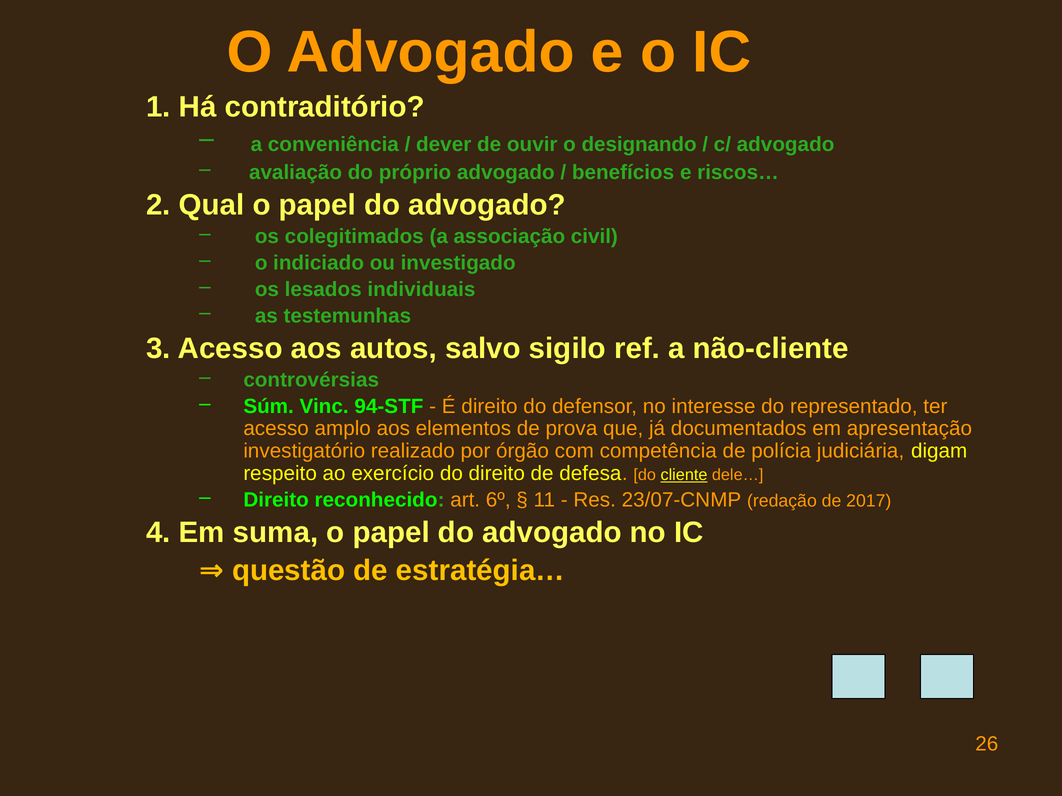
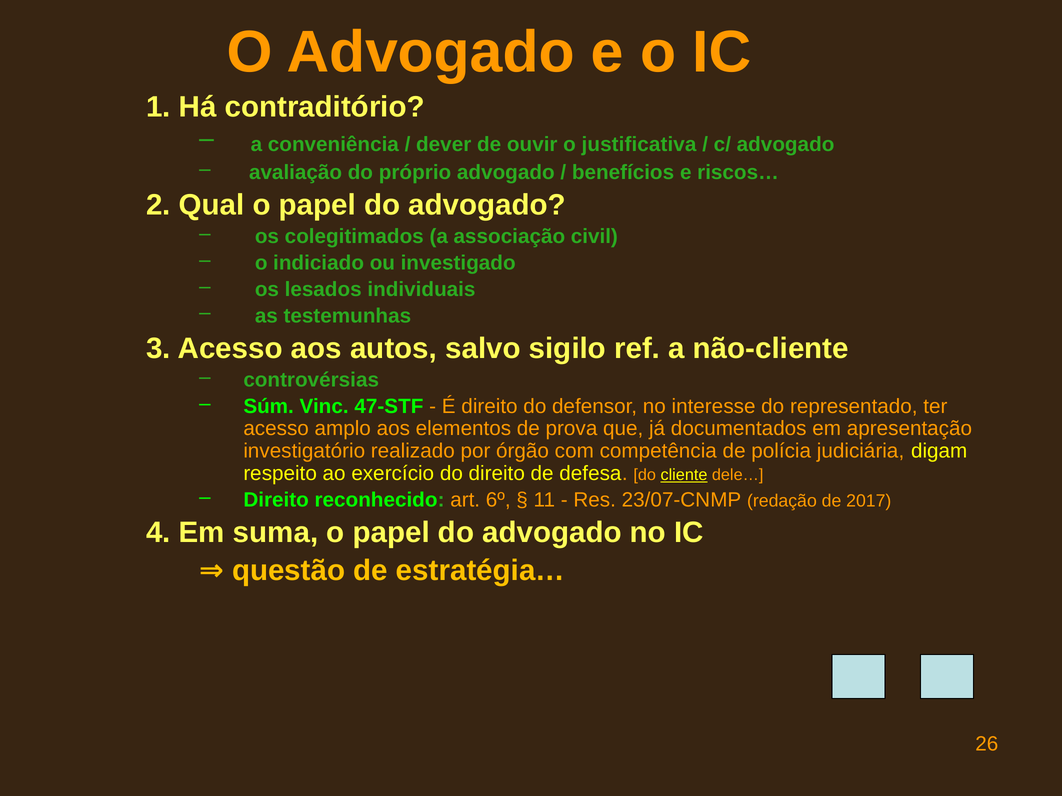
designando: designando -> justificativa (639, 145)
94-STF: 94-STF -> 47-STF (389, 407)
